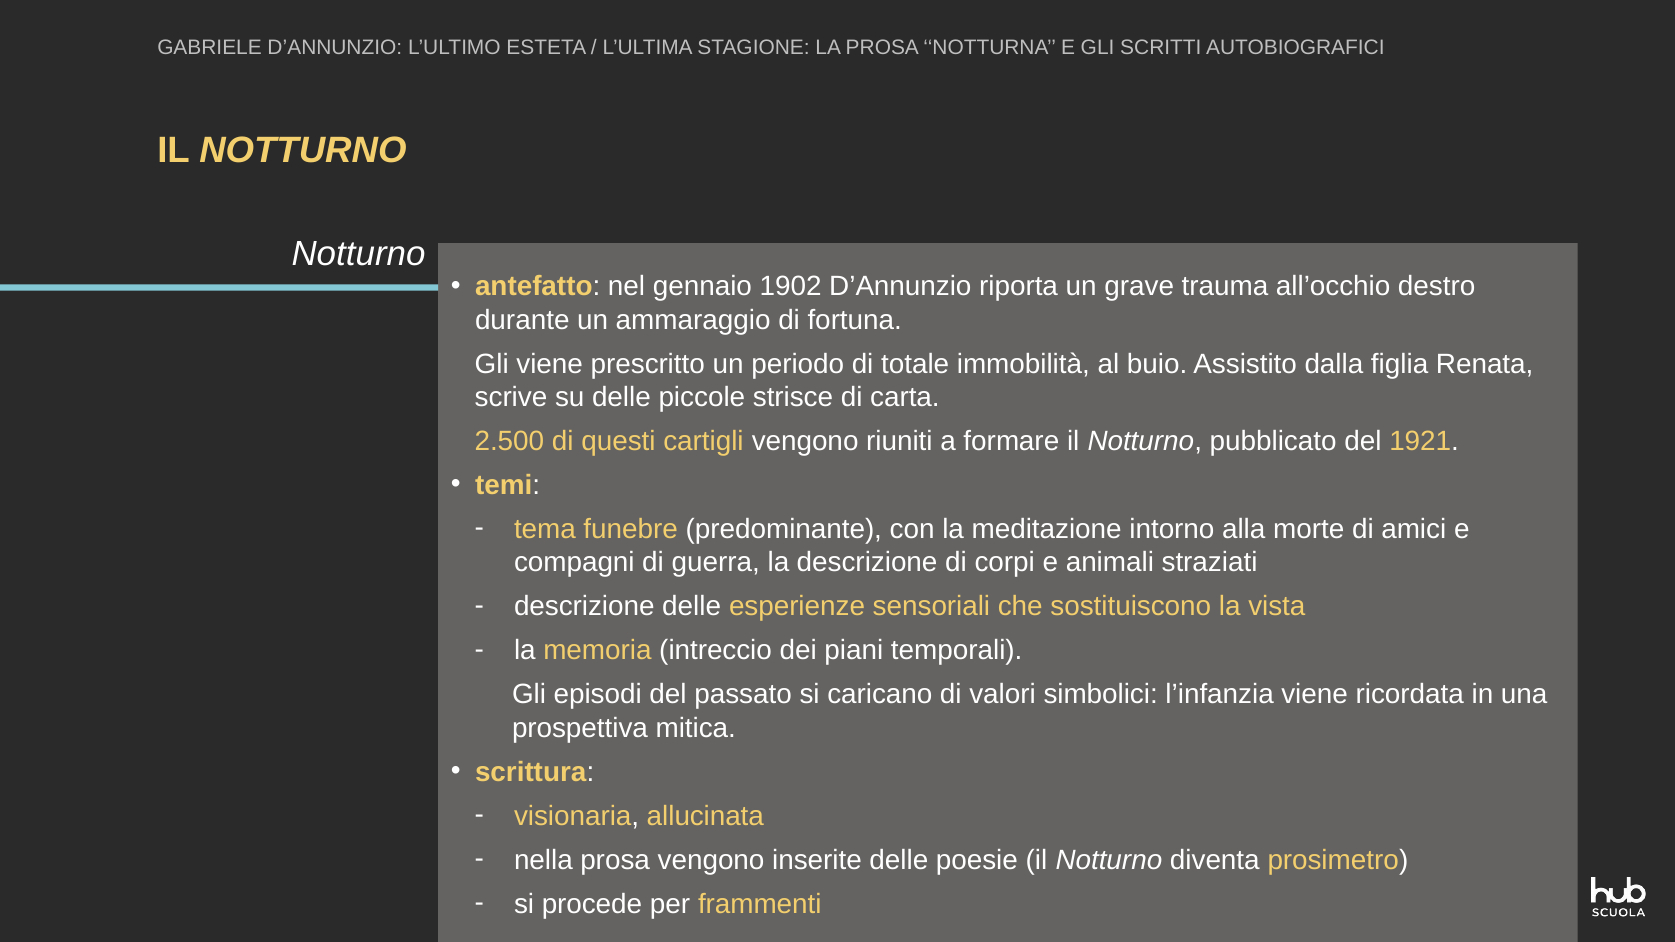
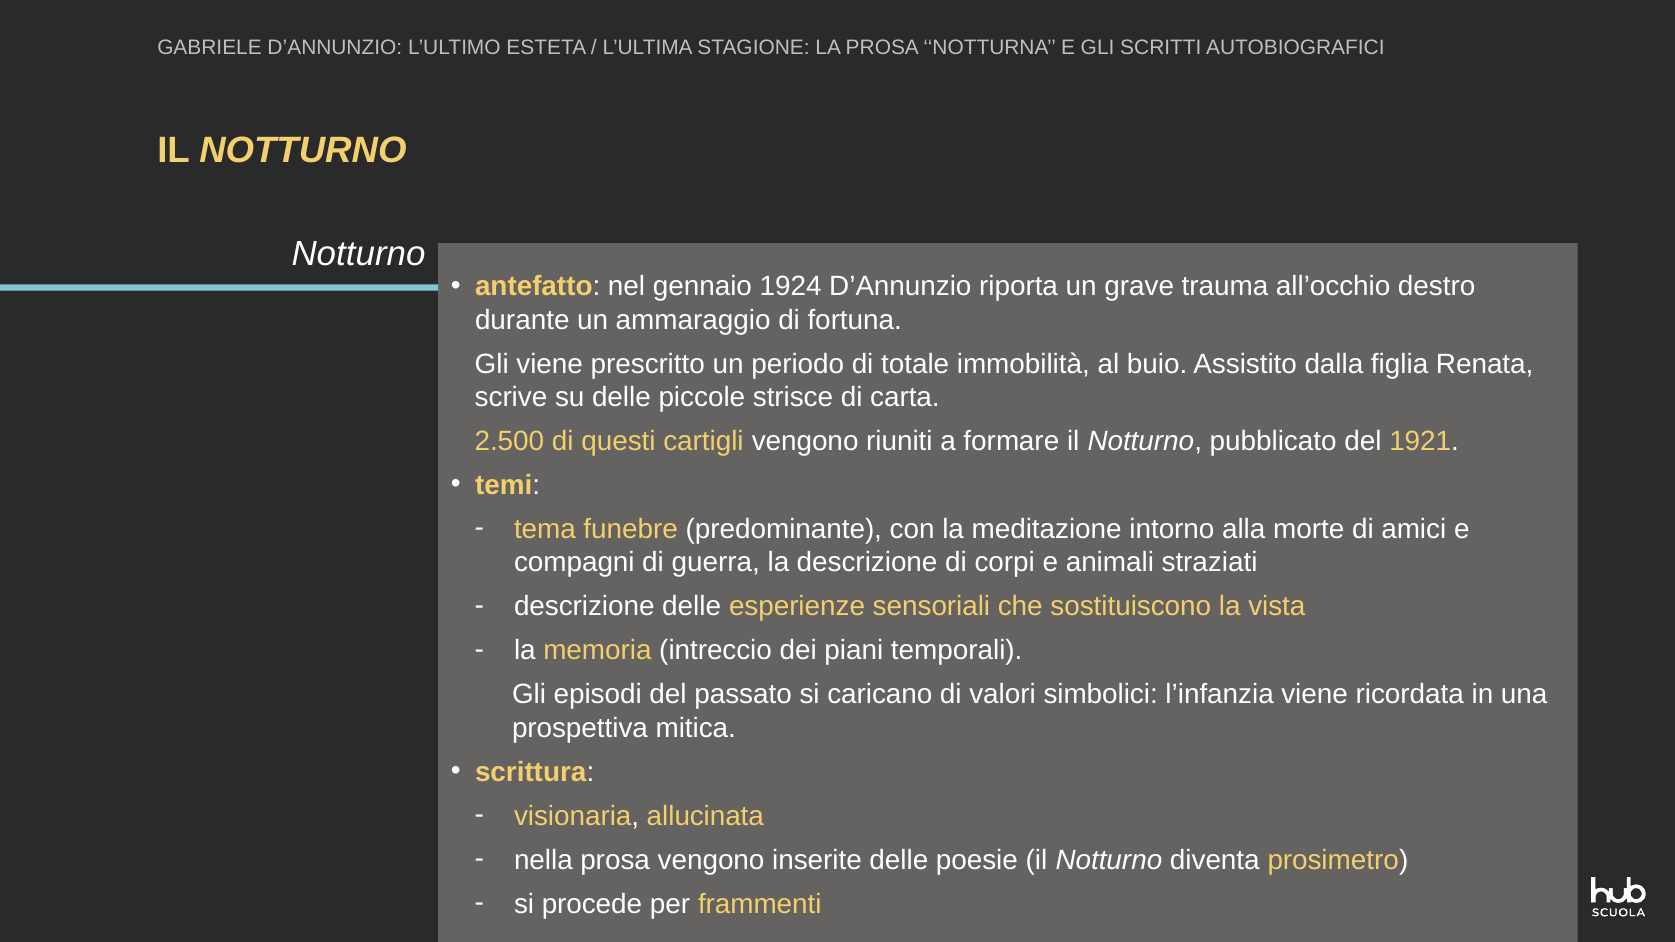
1902: 1902 -> 1924 (791, 287)
